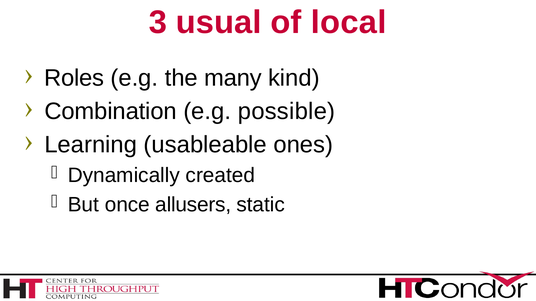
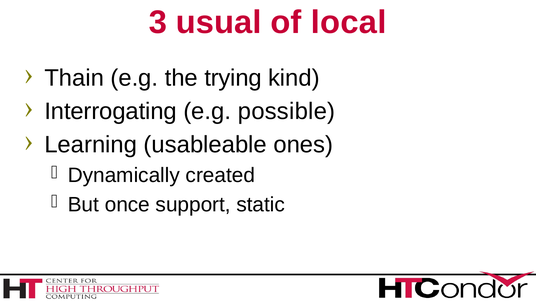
Roles: Roles -> Thain (74, 78)
many: many -> trying (233, 78)
Combination: Combination -> Interrogating (111, 112)
allusers: allusers -> support (193, 205)
